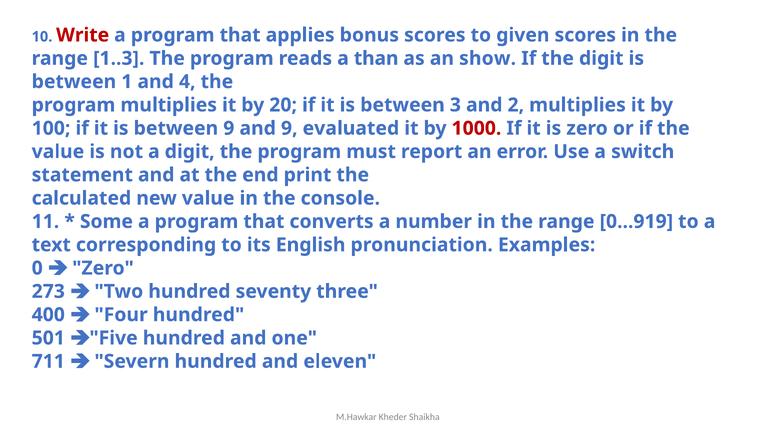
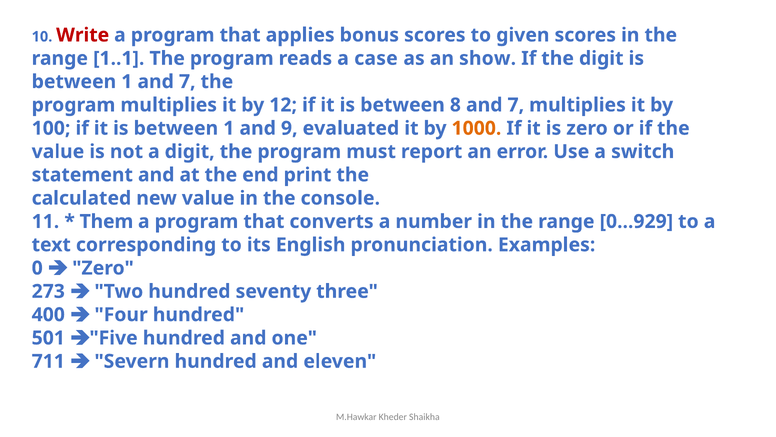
1..3: 1..3 -> 1..1 (119, 58)
than: than -> case (376, 58)
1 and 4: 4 -> 7 (187, 82)
20: 20 -> 12 (283, 105)
3: 3 -> 8 (455, 105)
2: 2 -> 7 (516, 105)
it is between 9: 9 -> 1 (229, 128)
1000 colour: red -> orange (476, 128)
Some: Some -> Them (106, 221)
0...919: 0...919 -> 0...929 (636, 221)
